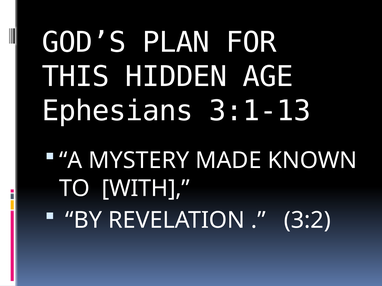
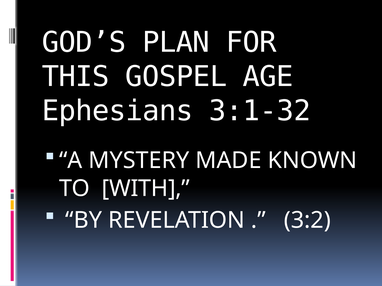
HIDDEN: HIDDEN -> GOSPEL (176, 77)
3:1-13: 3:1-13 -> 3:1-32 (260, 111)
